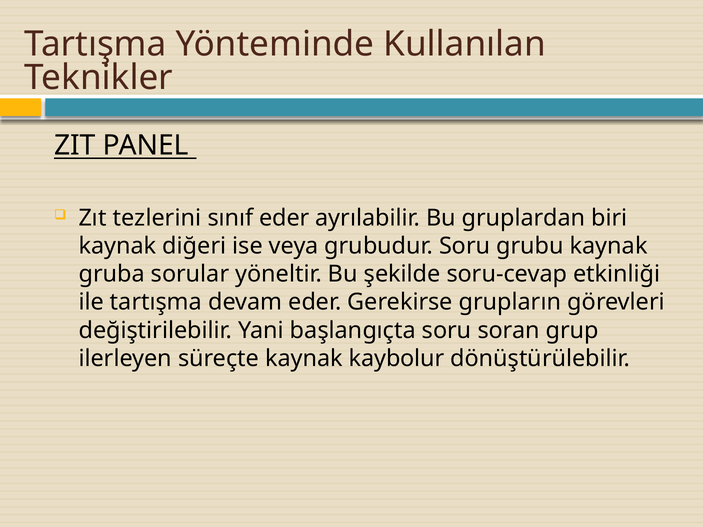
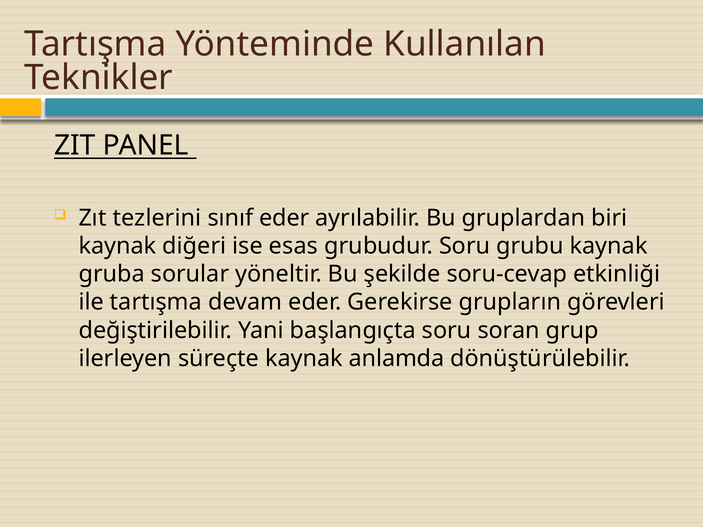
veya: veya -> esas (294, 246)
kaybolur: kaybolur -> anlamda (397, 359)
